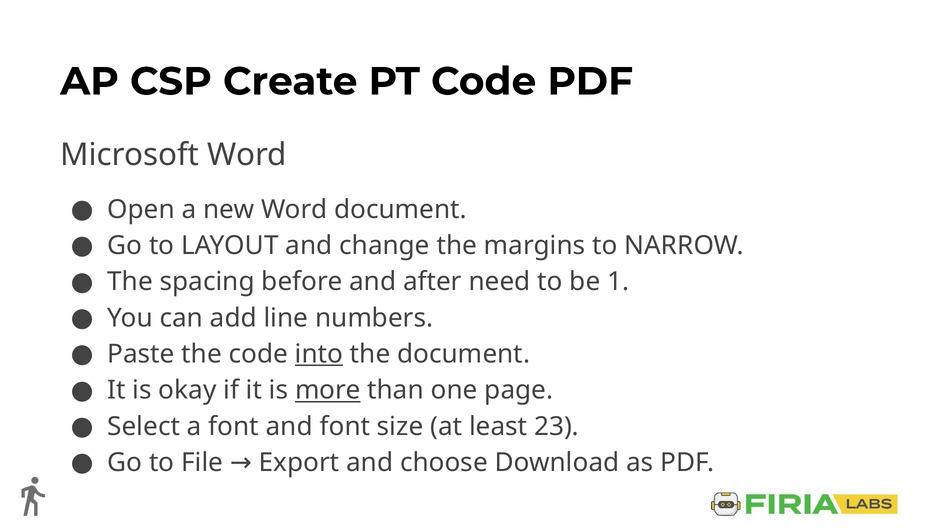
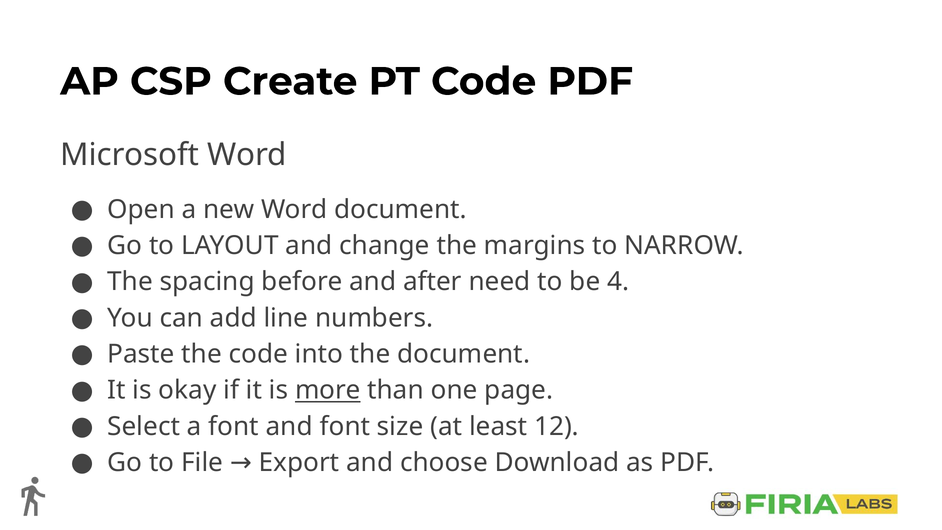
1: 1 -> 4 (618, 282)
into underline: present -> none (319, 354)
23: 23 -> 12 (557, 426)
